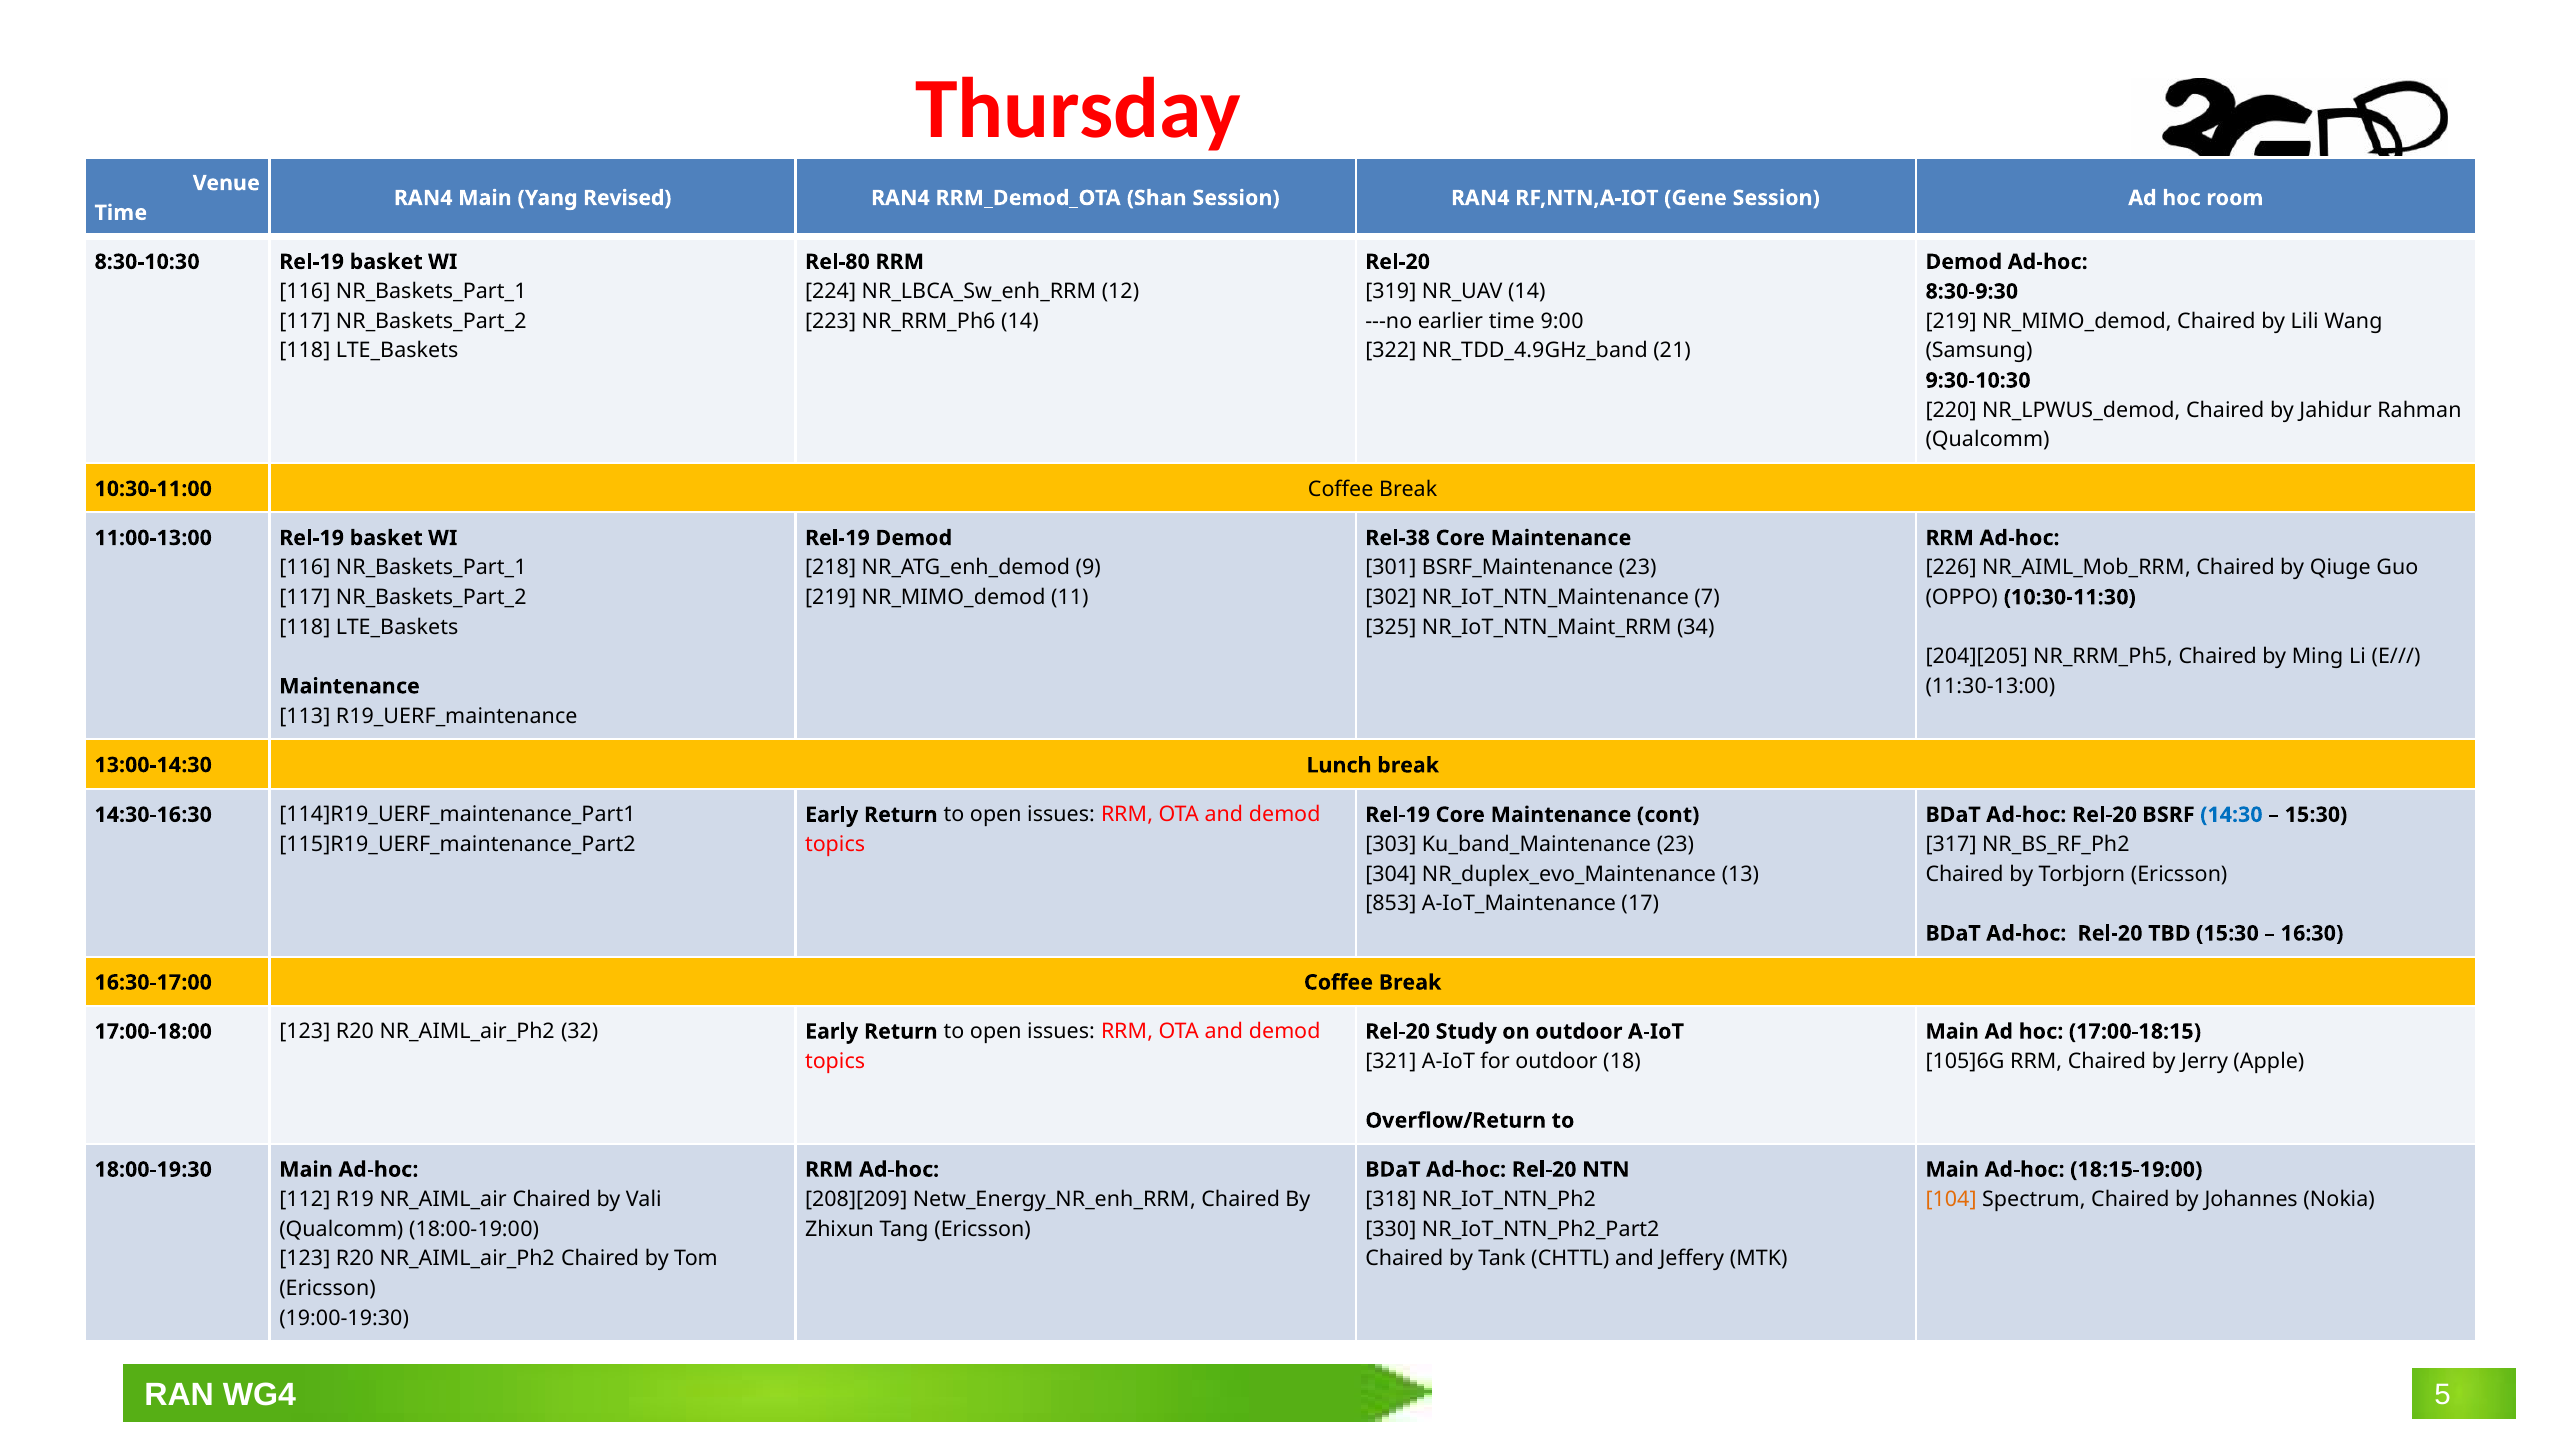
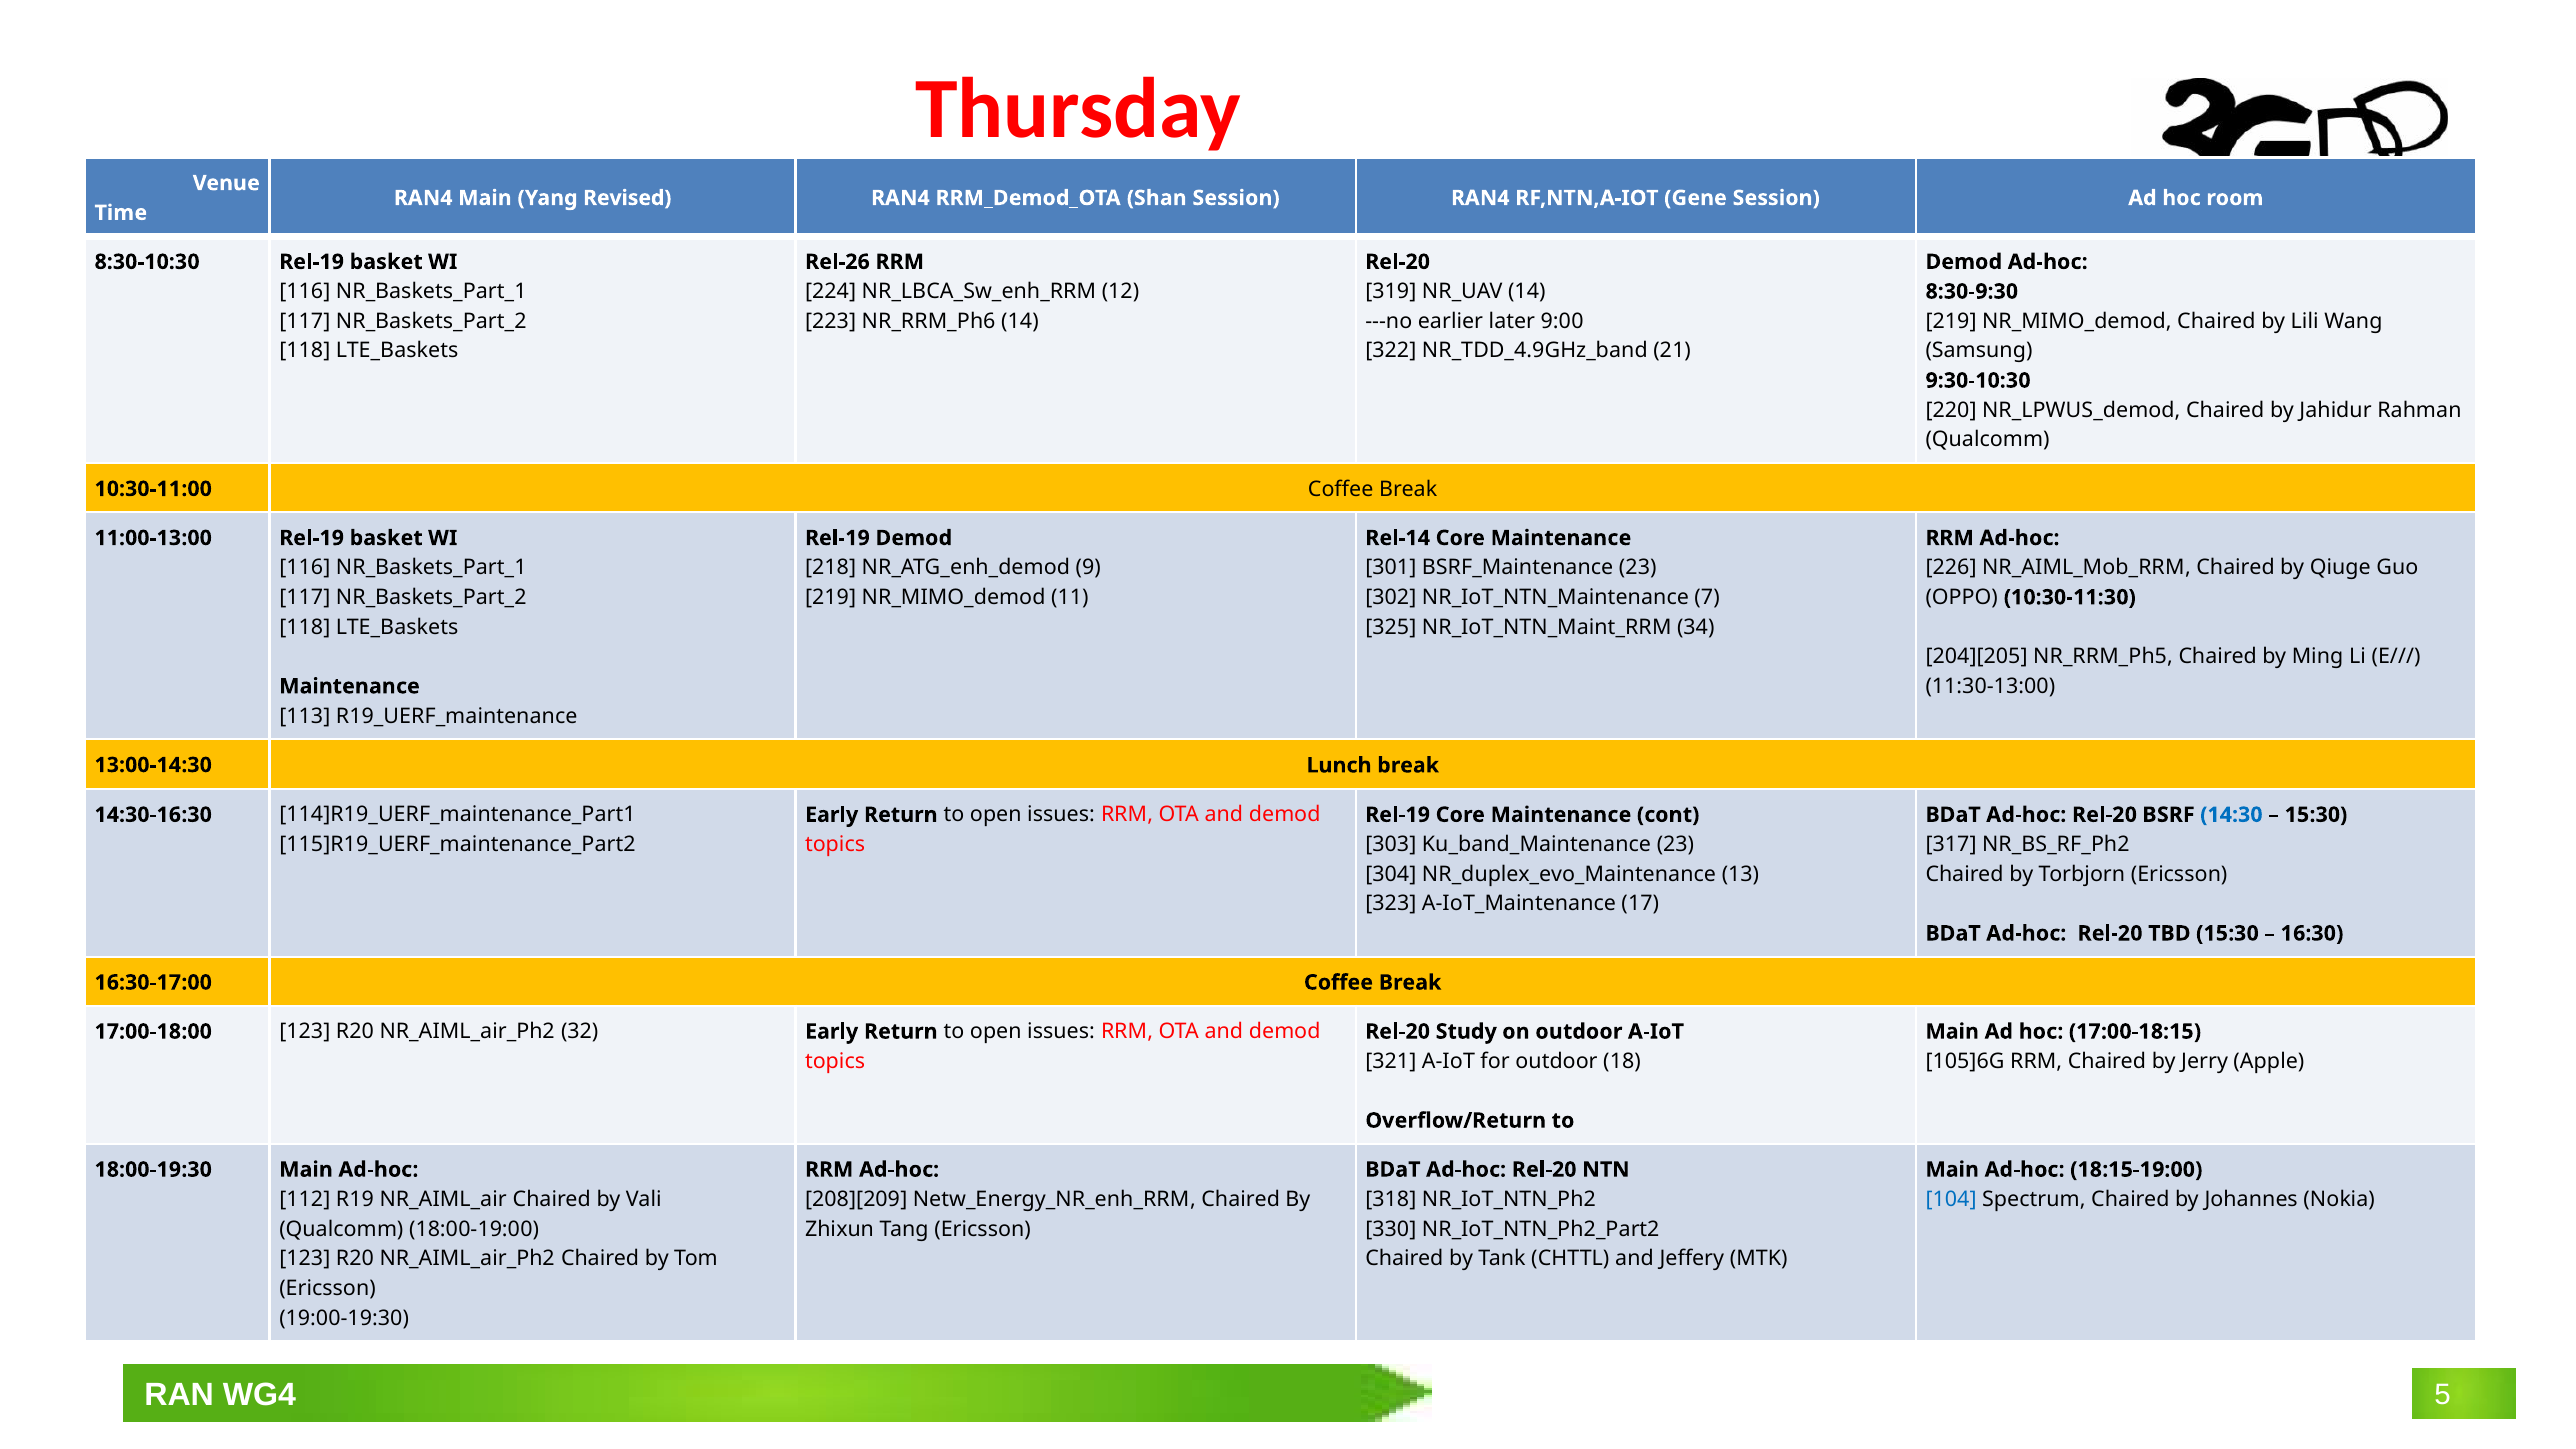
Rel-80: Rel-80 -> Rel-26 (837, 262)
earlier time: time -> later (1512, 321)
Rel-38: Rel-38 -> Rel-14 (1398, 538)
853: 853 -> 323 (1391, 904)
104 colour: orange -> blue (1951, 1199)
